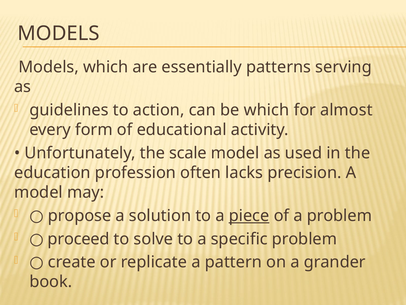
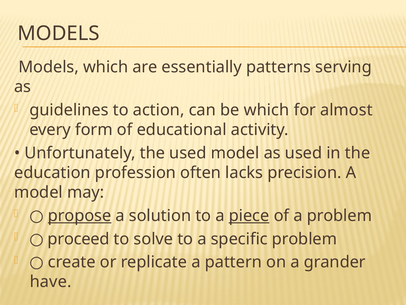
the scale: scale -> used (188, 153)
propose underline: none -> present (80, 215)
book: book -> have (51, 281)
